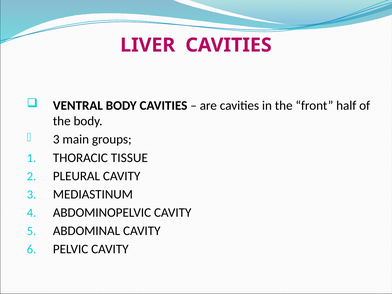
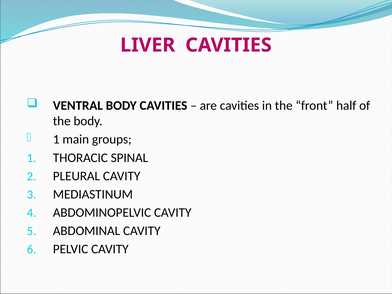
3: 3 -> 1 (56, 139)
TISSUE: TISSUE -> SPINAL (129, 158)
